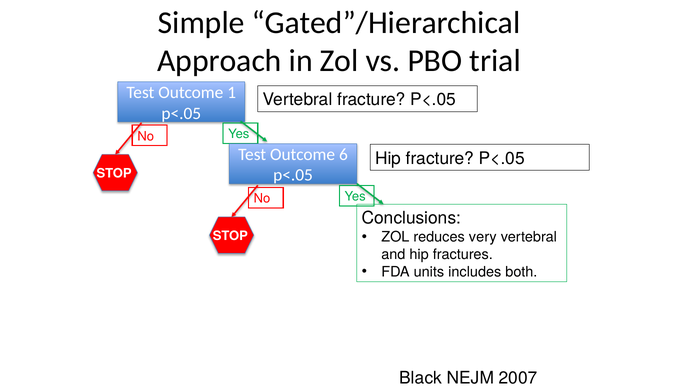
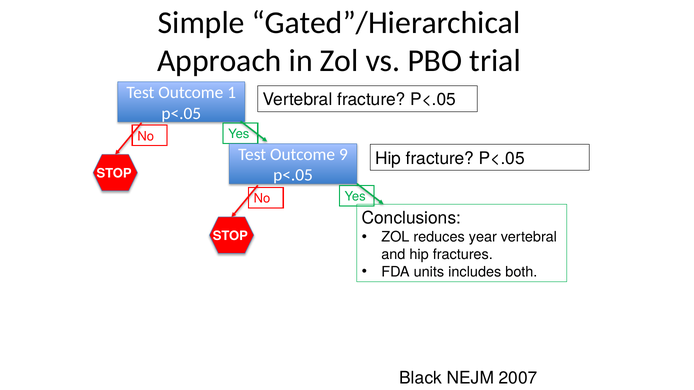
6: 6 -> 9 (343, 155)
very: very -> year (483, 237)
